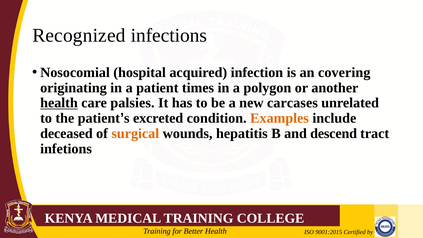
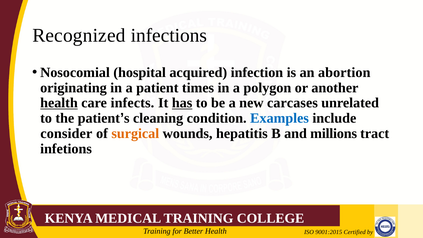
covering: covering -> abortion (344, 72)
palsies: palsies -> infects (132, 103)
has underline: none -> present (182, 103)
excreted: excreted -> cleaning (158, 118)
Examples colour: orange -> blue (280, 118)
deceased: deceased -> consider (66, 133)
descend: descend -> millions (334, 133)
